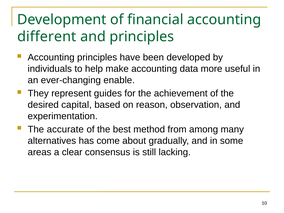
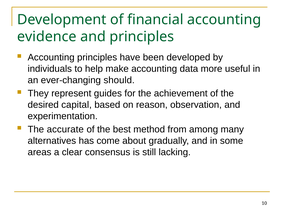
different: different -> evidence (47, 37)
enable: enable -> should (119, 80)
